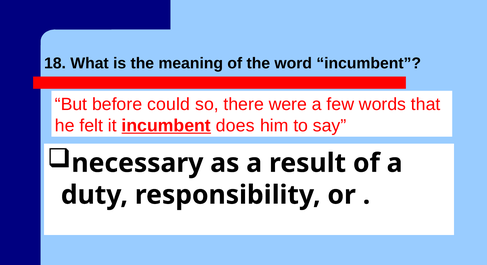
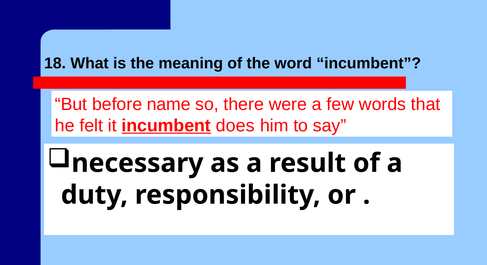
could: could -> name (169, 104)
